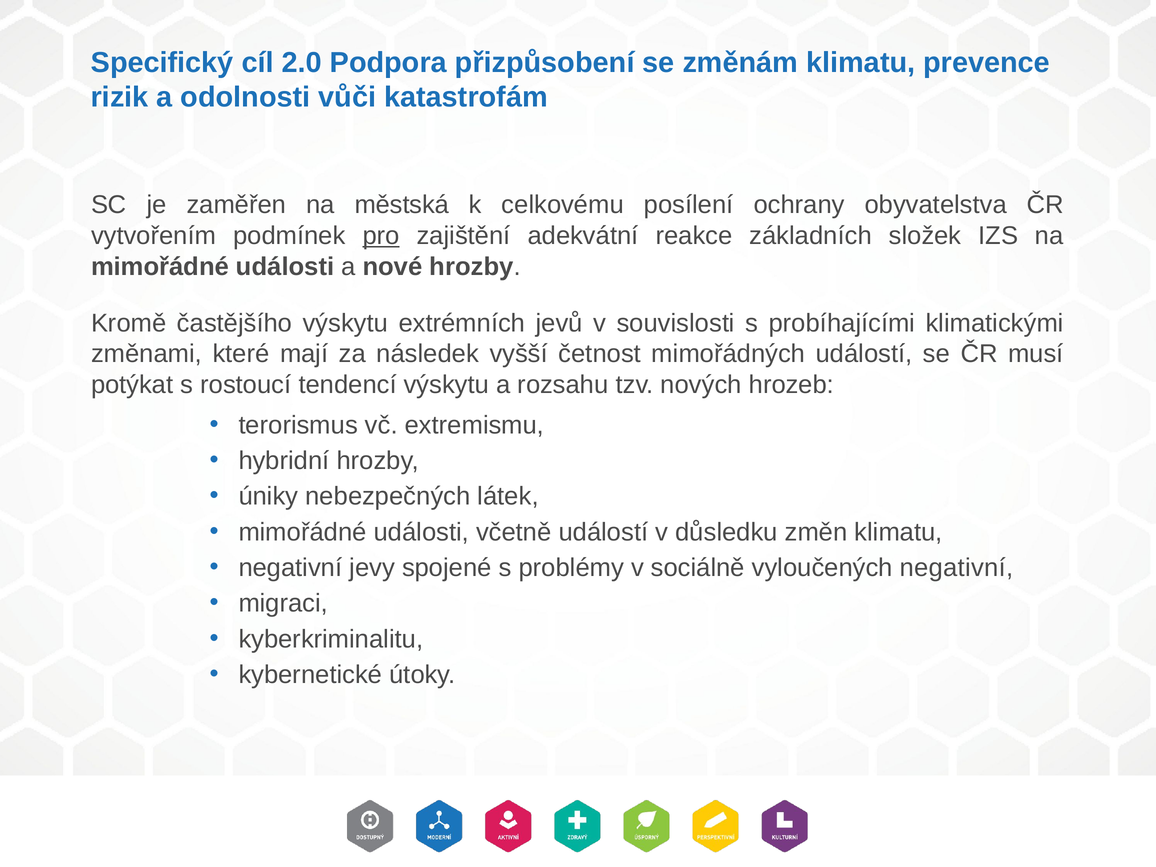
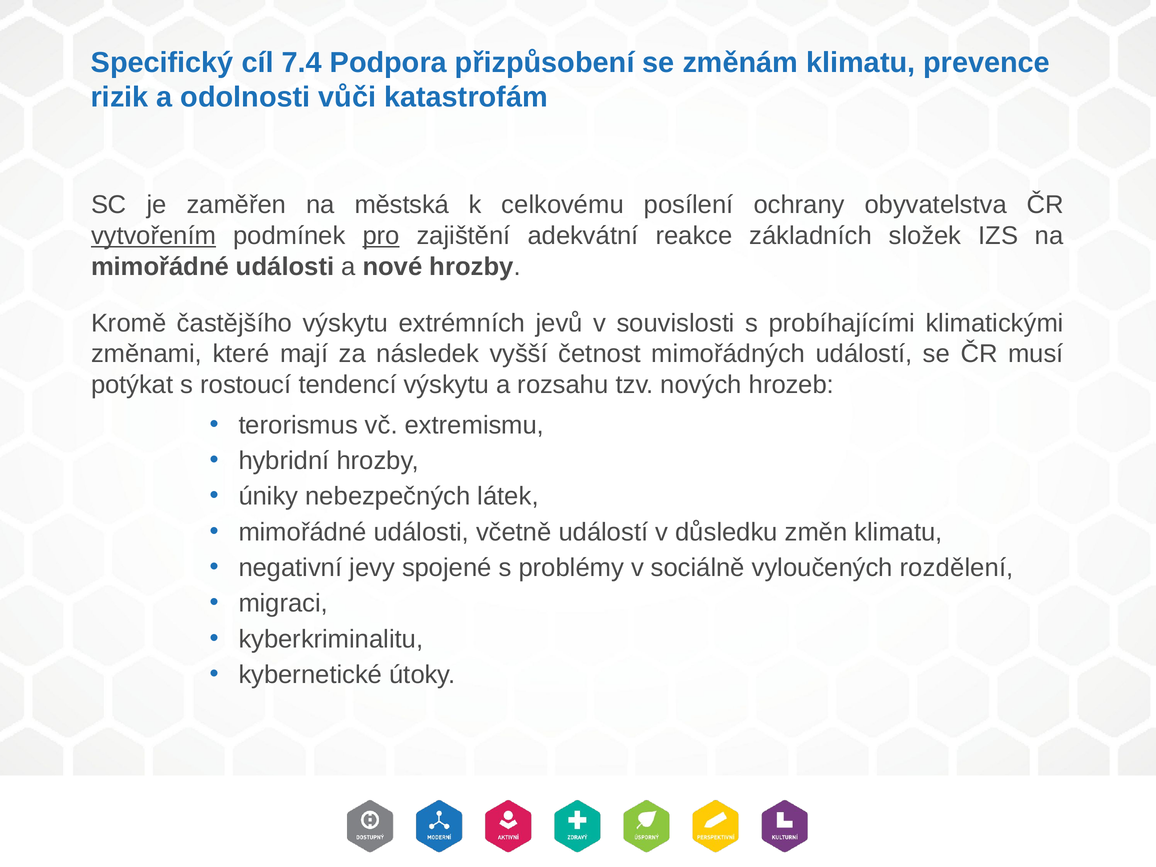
2.0: 2.0 -> 7.4 (302, 63)
vytvořením underline: none -> present (154, 236)
vyloučených negativní: negativní -> rozdělení (957, 568)
